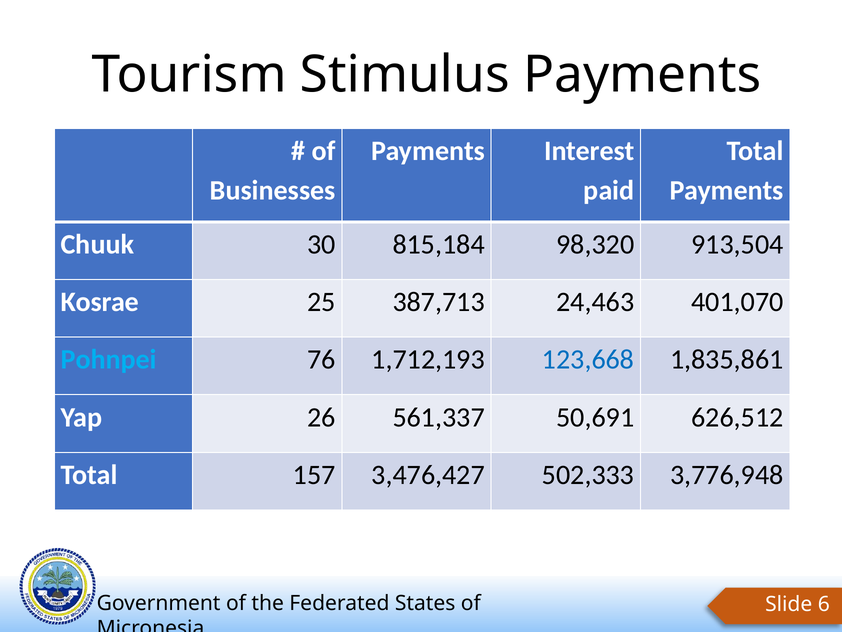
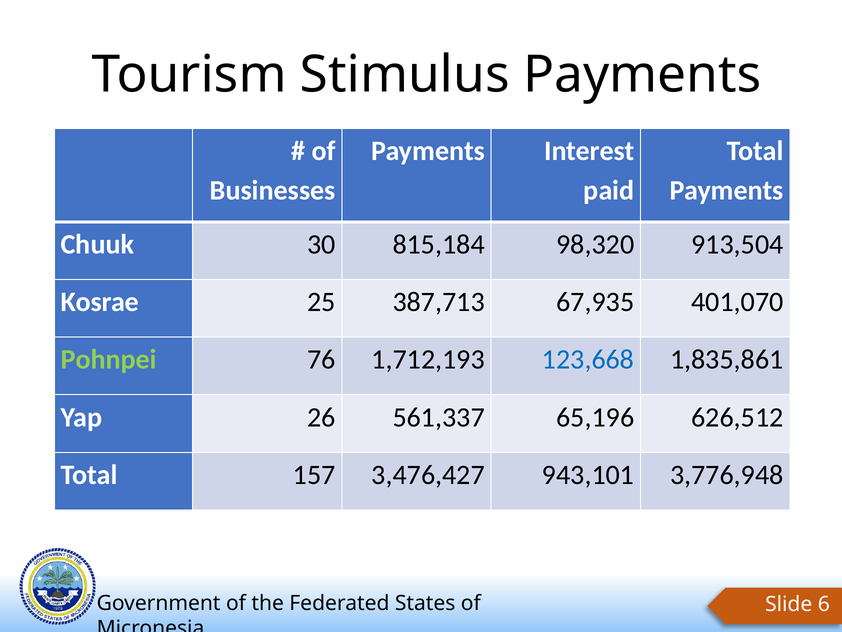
24,463: 24,463 -> 67,935 (595, 302)
Pohnpei colour: light blue -> light green (109, 359)
50,691: 50,691 -> 65,196 (595, 417)
502,333: 502,333 -> 943,101 (588, 474)
